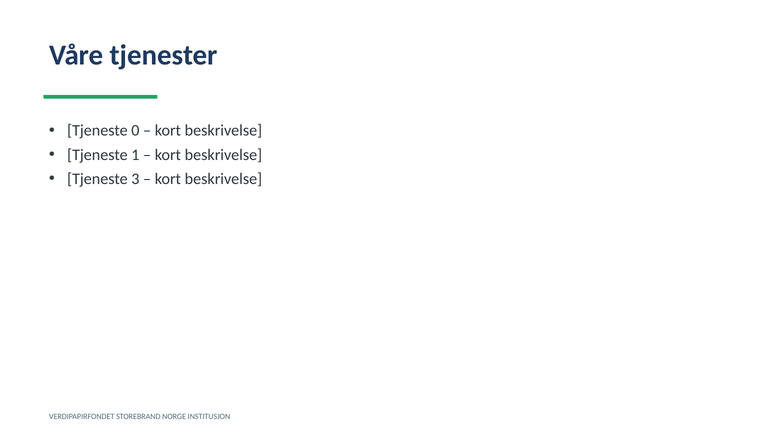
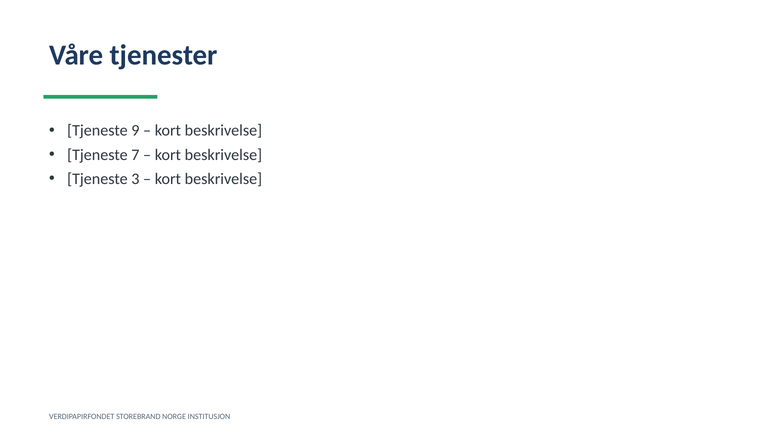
0: 0 -> 9 (135, 131)
1: 1 -> 7 (135, 155)
